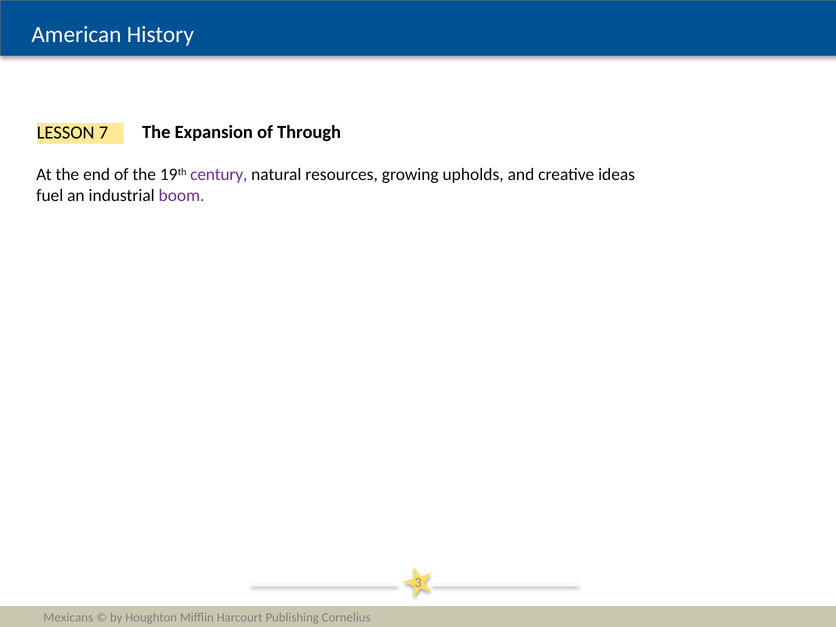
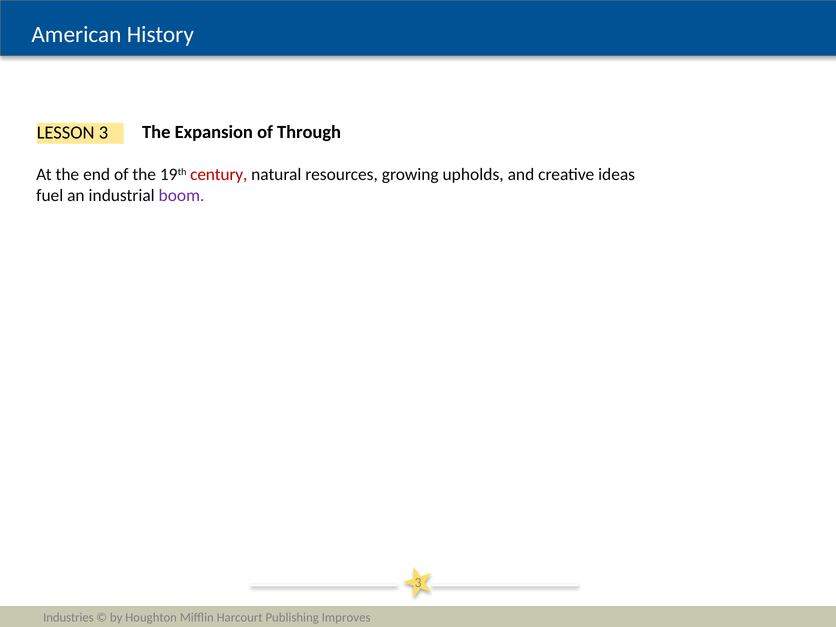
LESSON 7: 7 -> 3 (103, 133)
century colour: purple -> red (219, 175)
Mexicans: Mexicans -> Industries (68, 617)
Cornelius: Cornelius -> Improves (346, 617)
